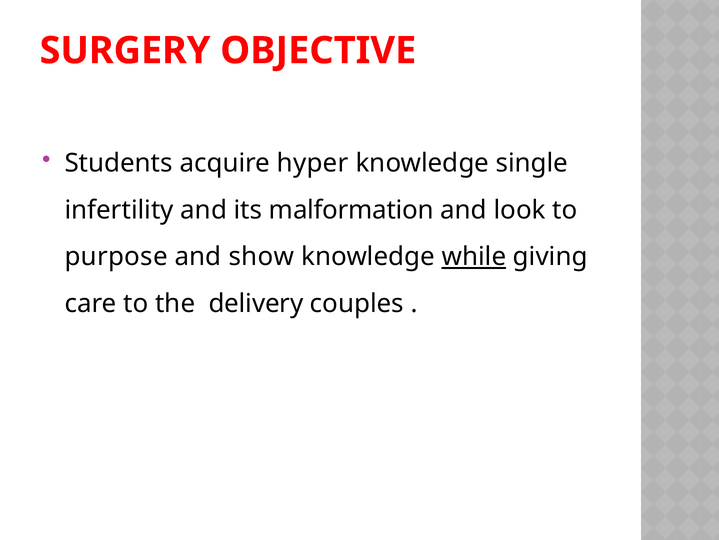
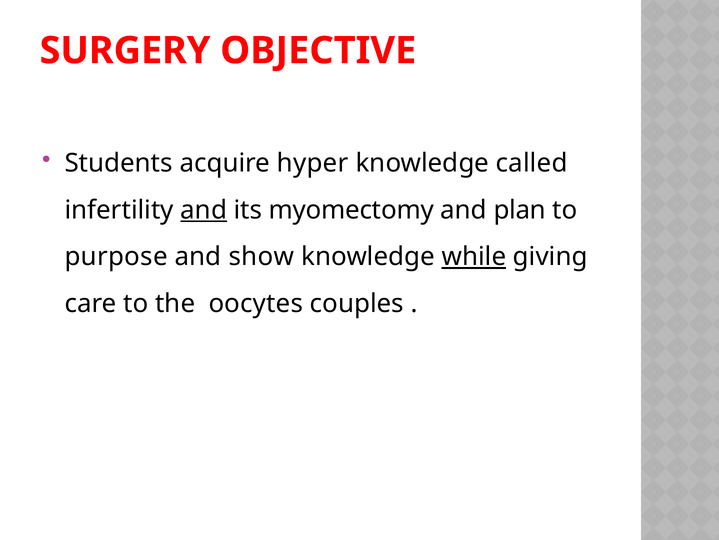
single: single -> called (532, 163)
and underline: none -> present (204, 210)
malformation: malformation -> myomectomy (351, 210)
look: look -> plan (520, 210)
delivery: delivery -> oocytes (256, 303)
